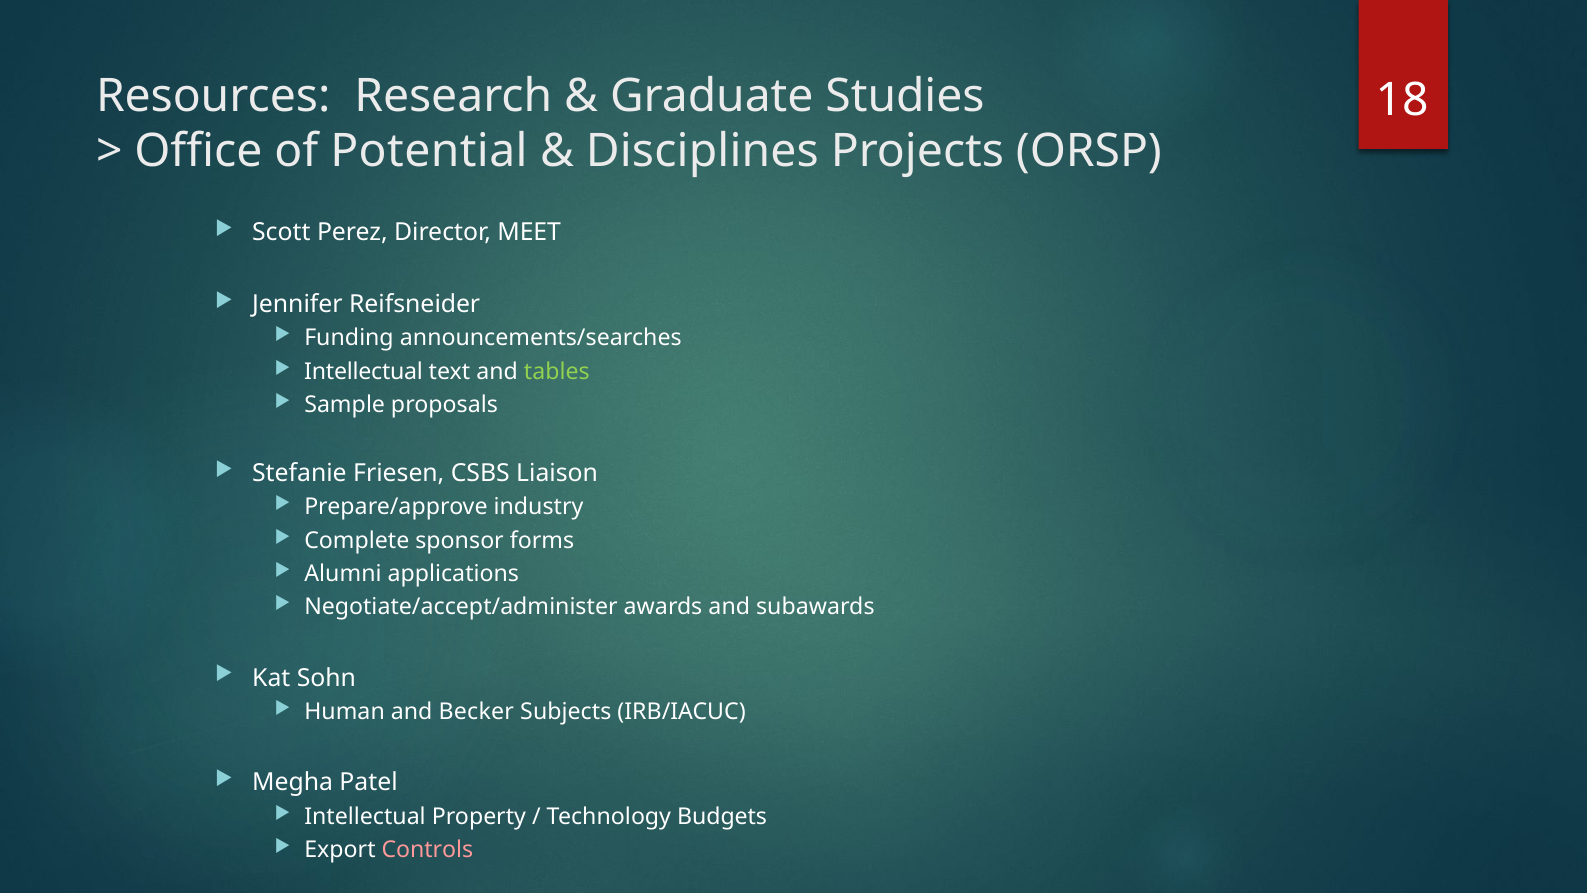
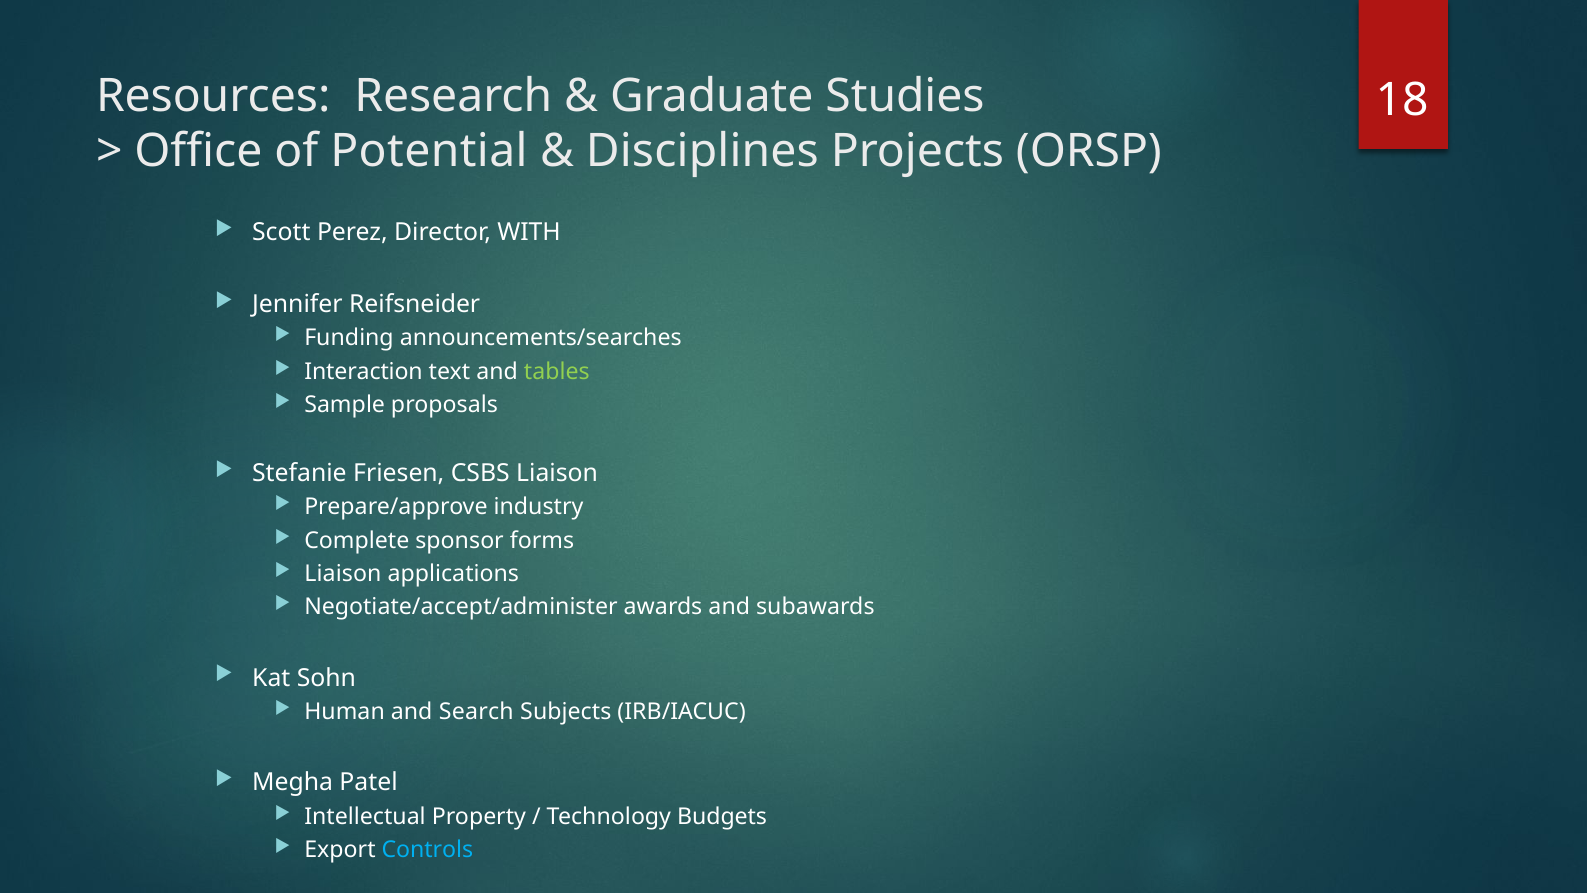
MEET: MEET -> WITH (529, 233)
Intellectual: Intellectual -> Interaction (364, 371)
Alumni: Alumni -> Liaison (343, 574)
Becker: Becker -> Search (476, 712)
Controls colour: pink -> light blue (427, 850)
